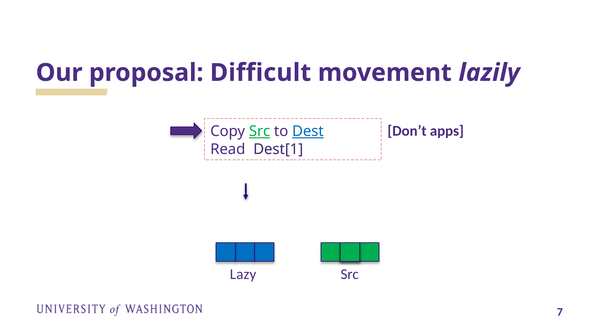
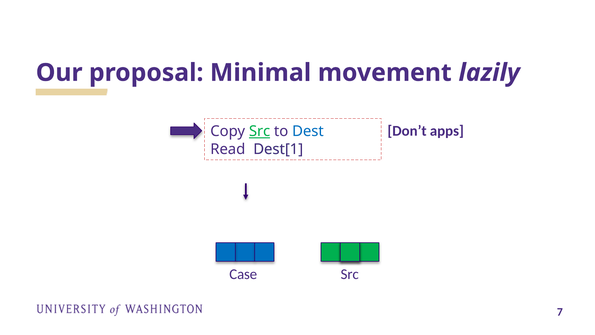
Difficult: Difficult -> Minimal (261, 73)
Dest underline: present -> none (308, 131)
Lazy: Lazy -> Case (243, 274)
